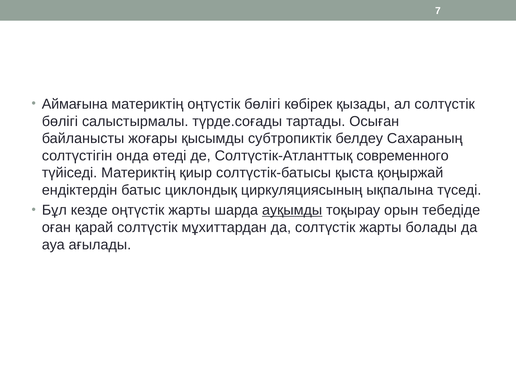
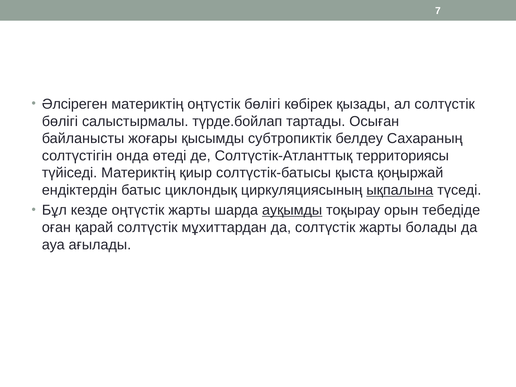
Аймағына: Аймағына -> Әлсіреген (75, 104)
түрде.соғады: түрде.соғады -> түрде.бойлап (237, 121)
современного: современного -> территориясы (403, 156)
ықпалына underline: none -> present (400, 190)
